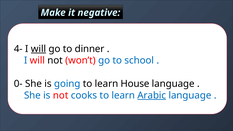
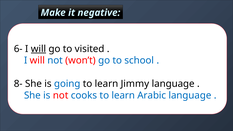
4-: 4- -> 6- (18, 49)
dinner: dinner -> visited (90, 49)
not colour: black -> blue (55, 60)
0-: 0- -> 8- (18, 84)
House: House -> Jimmy (135, 84)
Arabic underline: present -> none (152, 95)
